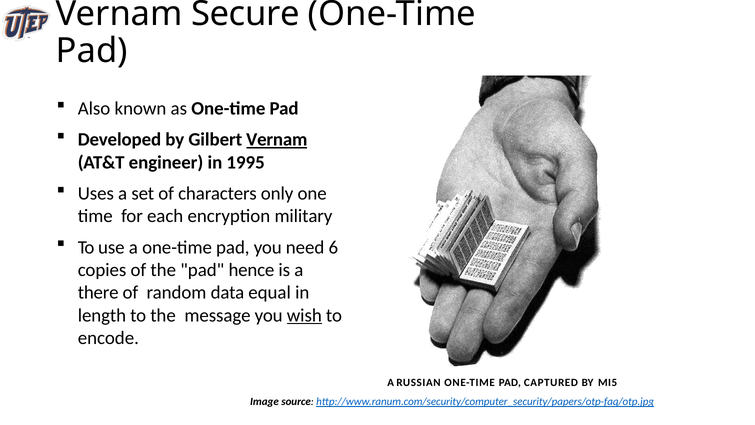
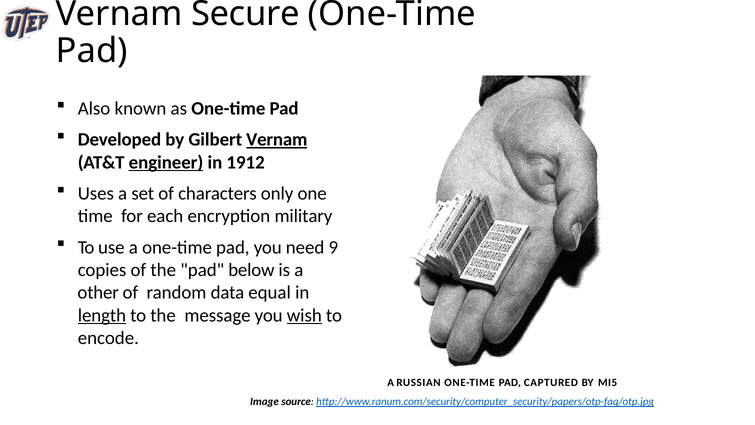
engineer underline: none -> present (166, 162)
1995: 1995 -> 1912 (246, 162)
6: 6 -> 9 (333, 247)
hence: hence -> below (251, 270)
there: there -> other (98, 292)
length underline: none -> present (102, 315)
